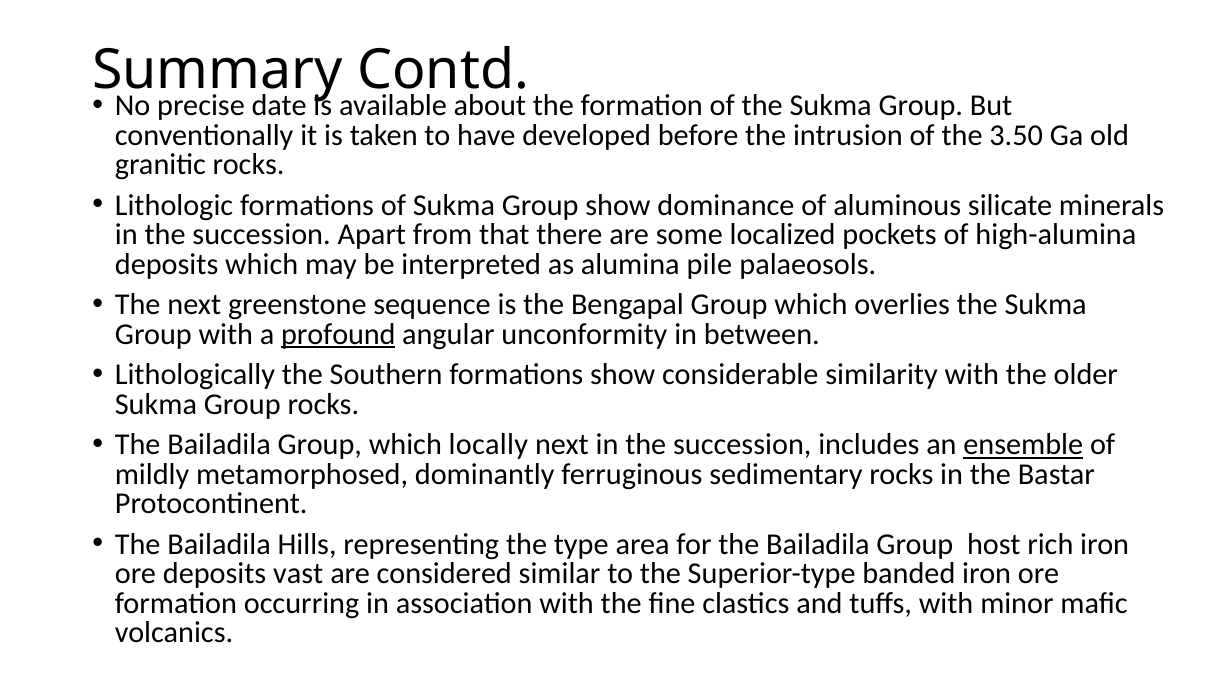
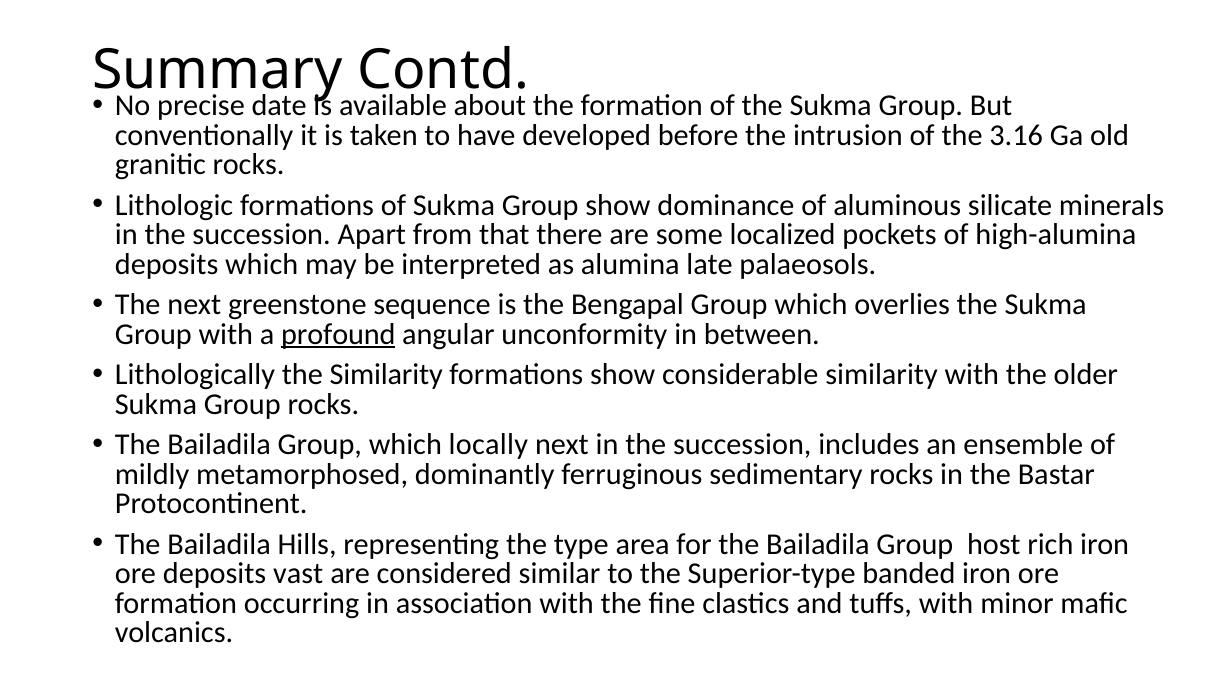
3.50: 3.50 -> 3.16 (1016, 135)
pile: pile -> late (710, 264)
the Southern: Southern -> Similarity (386, 375)
ensemble underline: present -> none (1023, 445)
